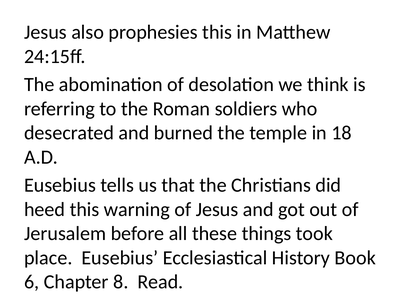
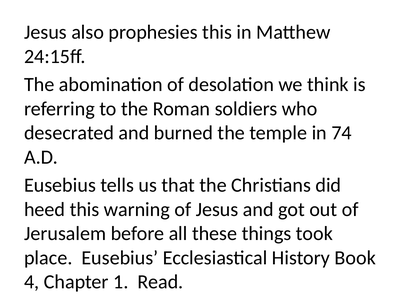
18: 18 -> 74 (342, 133)
6: 6 -> 4 (32, 281)
8: 8 -> 1 (121, 281)
